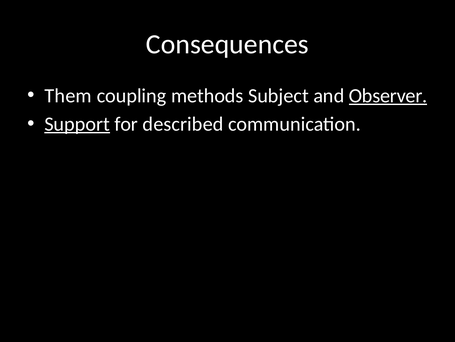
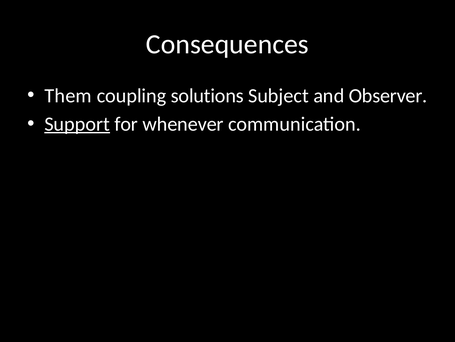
methods: methods -> solutions (207, 95)
Observer underline: present -> none (388, 95)
described: described -> whenever (183, 124)
